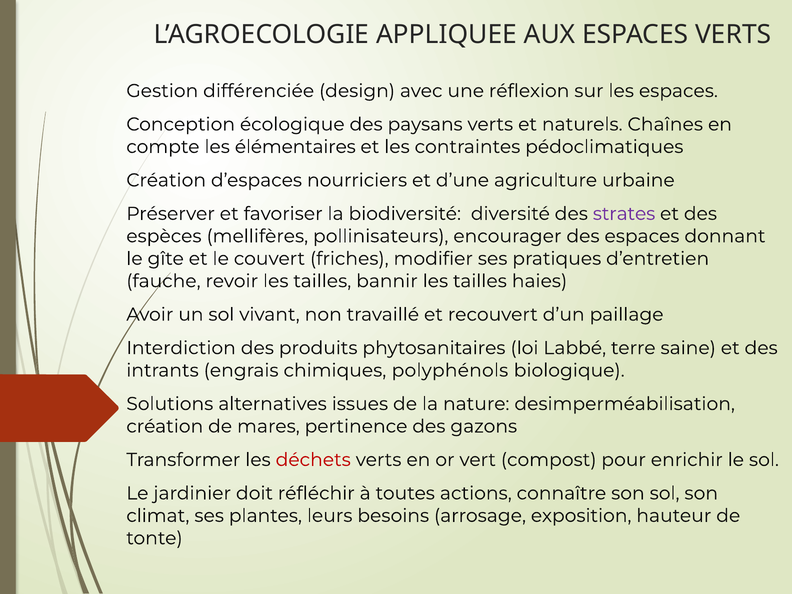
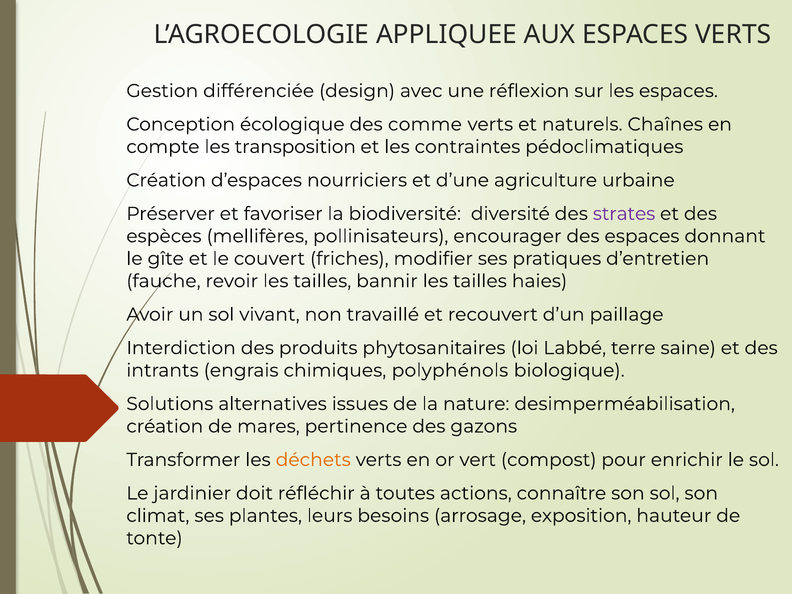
paysans: paysans -> comme (425, 124)
élémentaires: élémentaires -> transposition (295, 147)
déchets colour: red -> orange (313, 460)
